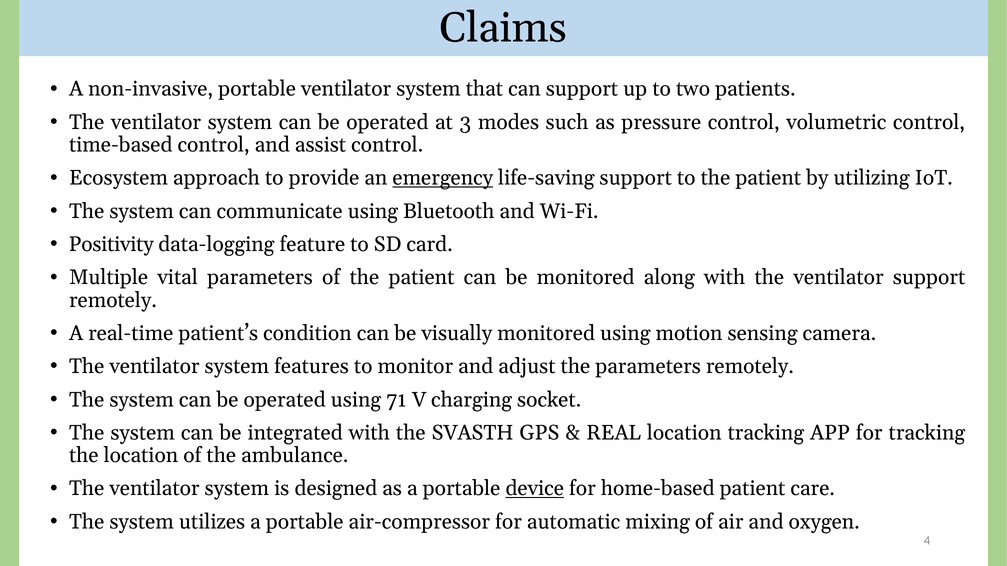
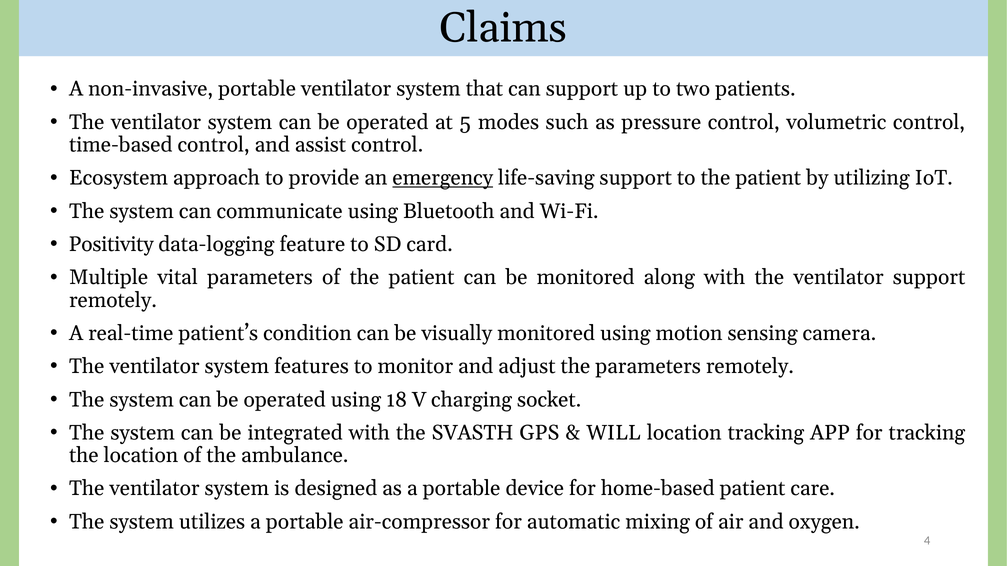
3: 3 -> 5 (465, 122)
71: 71 -> 18 (397, 400)
REAL: REAL -> WILL (614, 433)
device underline: present -> none (535, 489)
